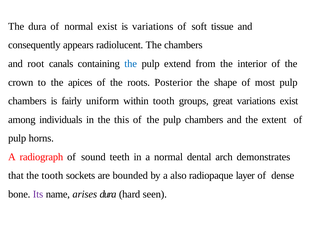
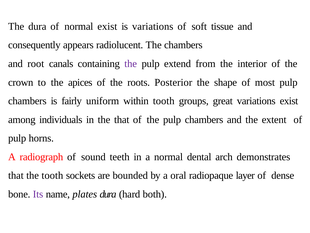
the colour: blue -> purple (131, 64)
the this: this -> that (122, 119)
also: also -> oral (178, 175)
arises: arises -> plates (85, 194)
seen: seen -> both (155, 194)
